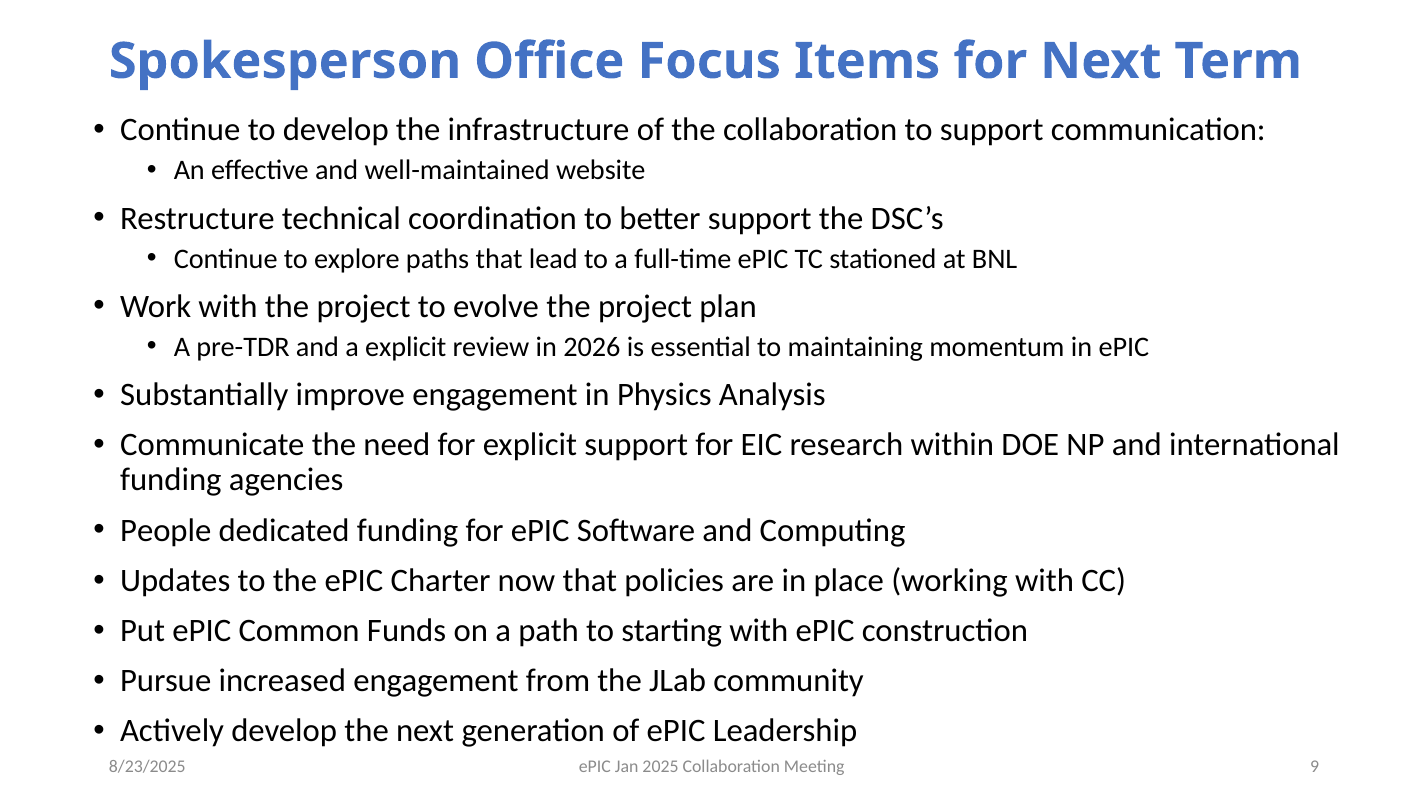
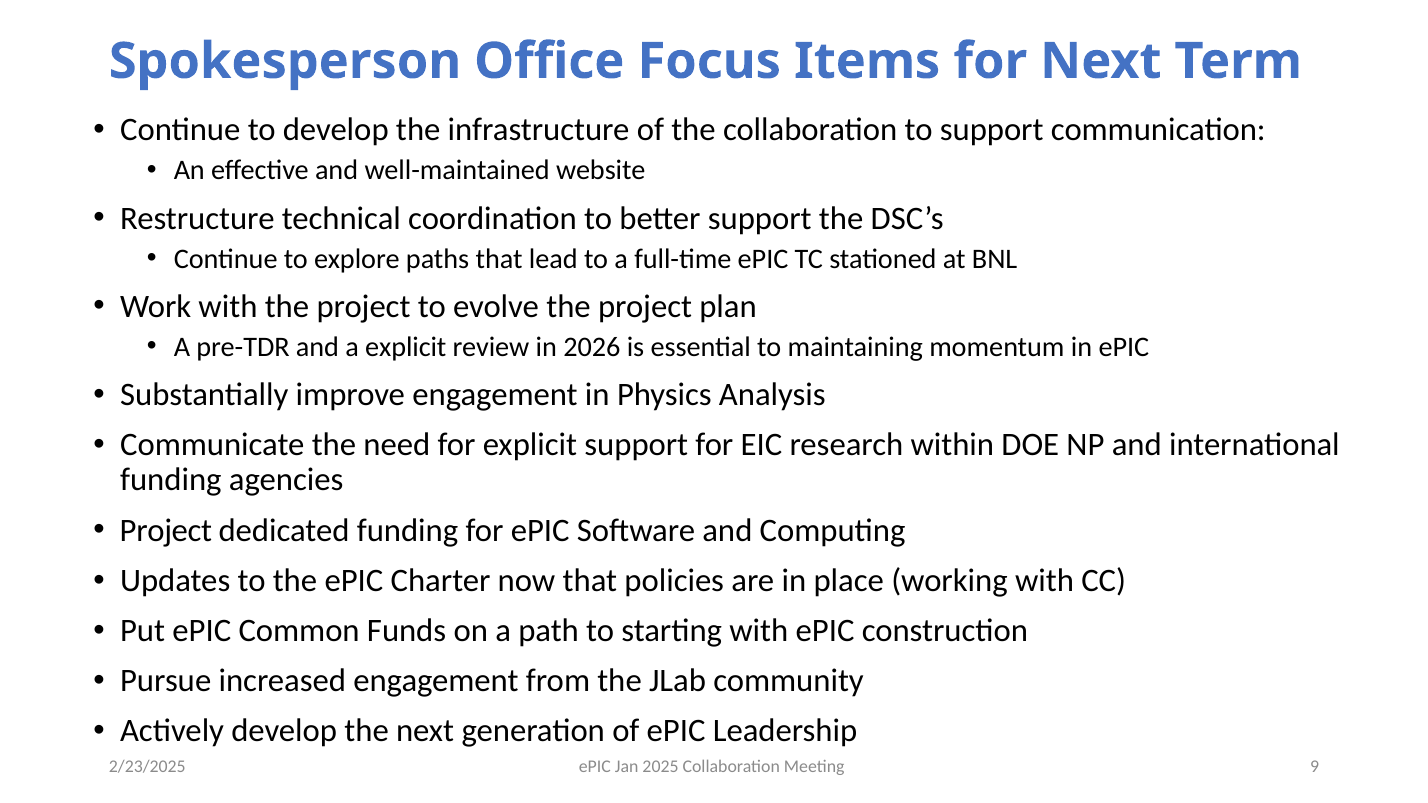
People: People -> Project (166, 530)
8/23/2025: 8/23/2025 -> 2/23/2025 (147, 767)
